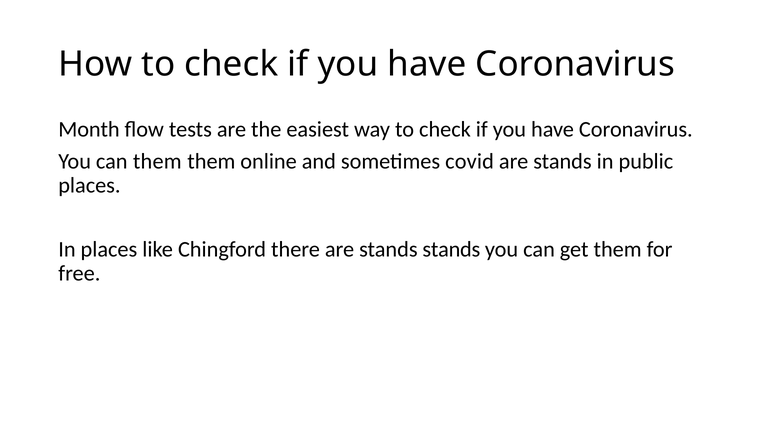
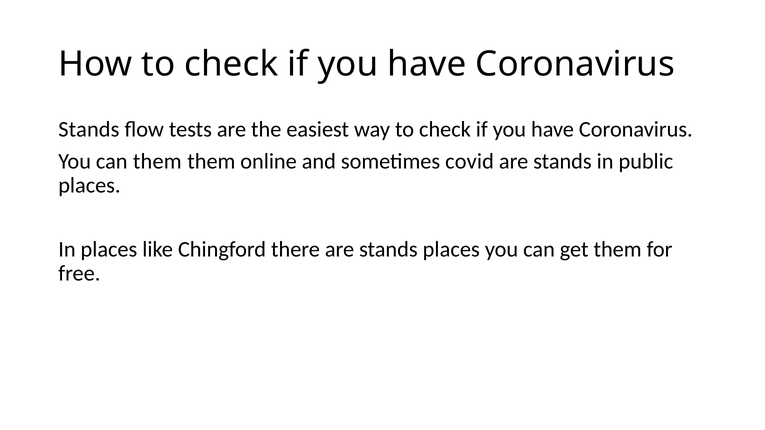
Month: Month -> Stands (89, 129)
stands stands: stands -> places (451, 250)
